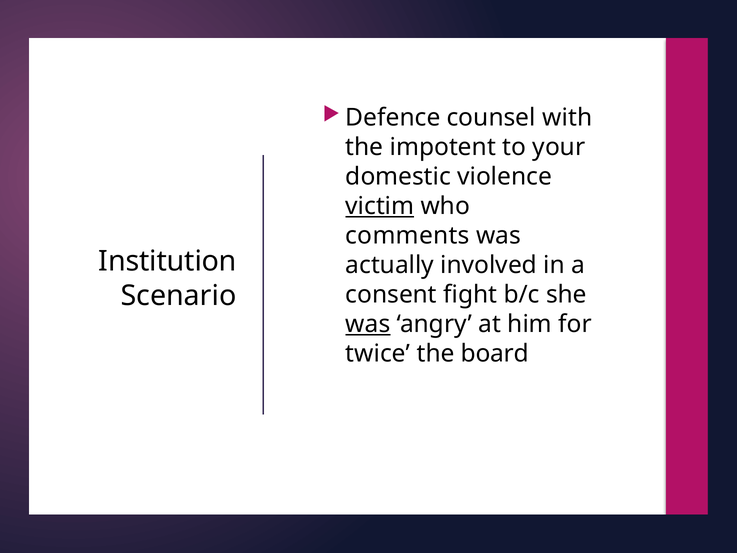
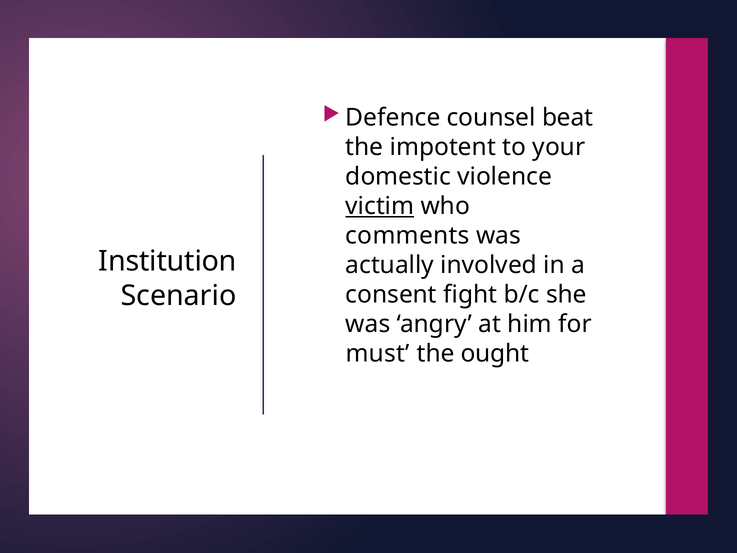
with: with -> beat (568, 118)
was underline: present -> none (368, 324)
twice: twice -> must (378, 354)
board: board -> ought (495, 354)
